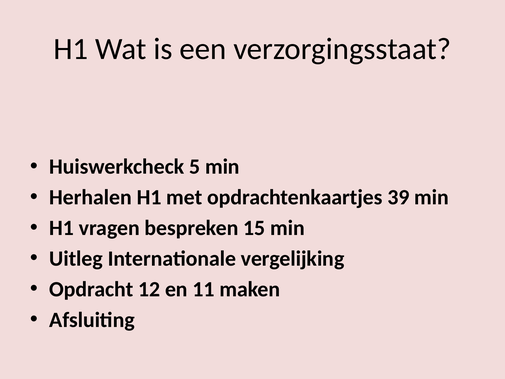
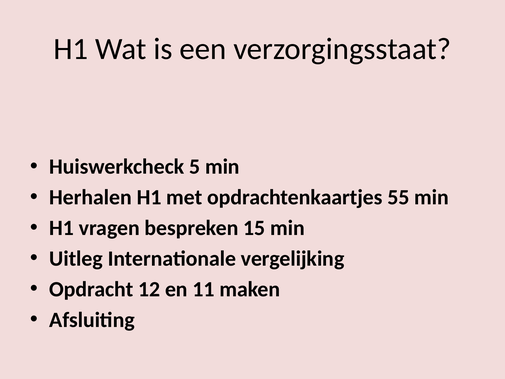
39: 39 -> 55 (398, 197)
